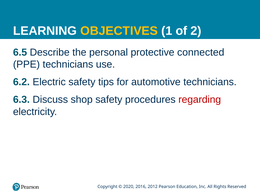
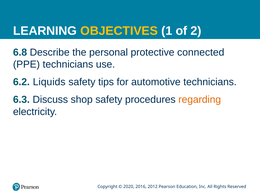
6.5: 6.5 -> 6.8 (20, 52)
Electric: Electric -> Liquids (49, 82)
regarding colour: red -> orange (200, 100)
